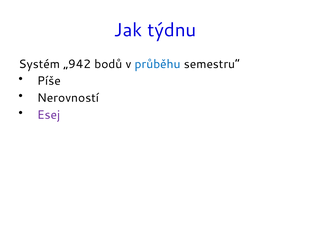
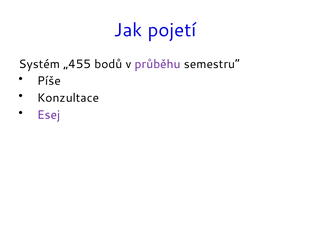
týdnu: týdnu -> pojetí (172, 30)
„942: „942 -> „455 (77, 64)
průběhu colour: blue -> purple (158, 64)
Nerovností: Nerovností -> Konzultace (68, 98)
